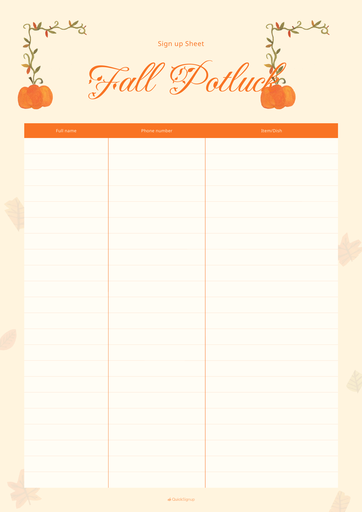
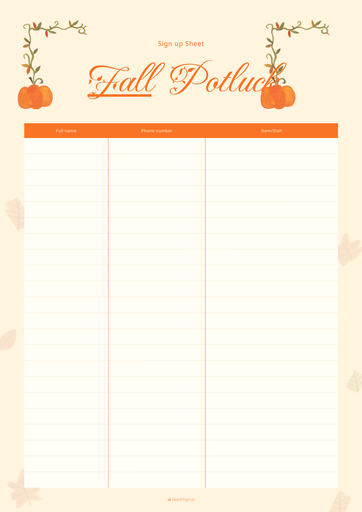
Fall underline: none -> present (119, 78)
